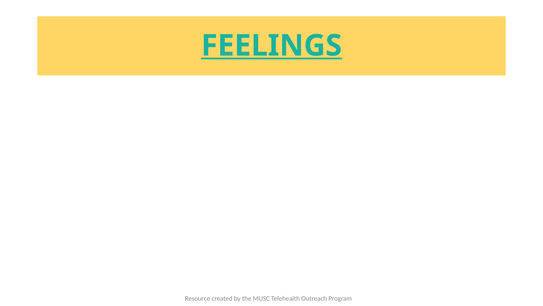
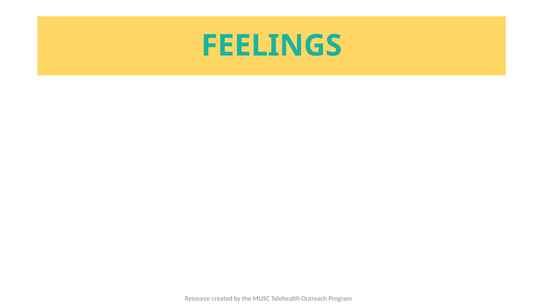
FEELINGS underline: present -> none (272, 46)
